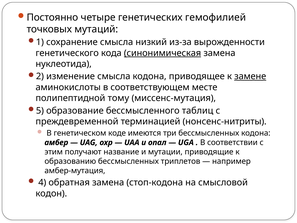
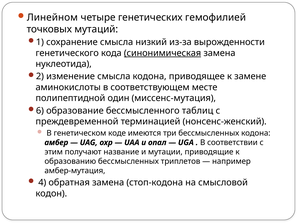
Постоянно: Постоянно -> Линейном (52, 17)
замене underline: present -> none (250, 76)
тому: тому -> один (118, 98)
5: 5 -> 6 (40, 110)
нонсенс-нитриты: нонсенс-нитриты -> нонсенс-женский (225, 121)
